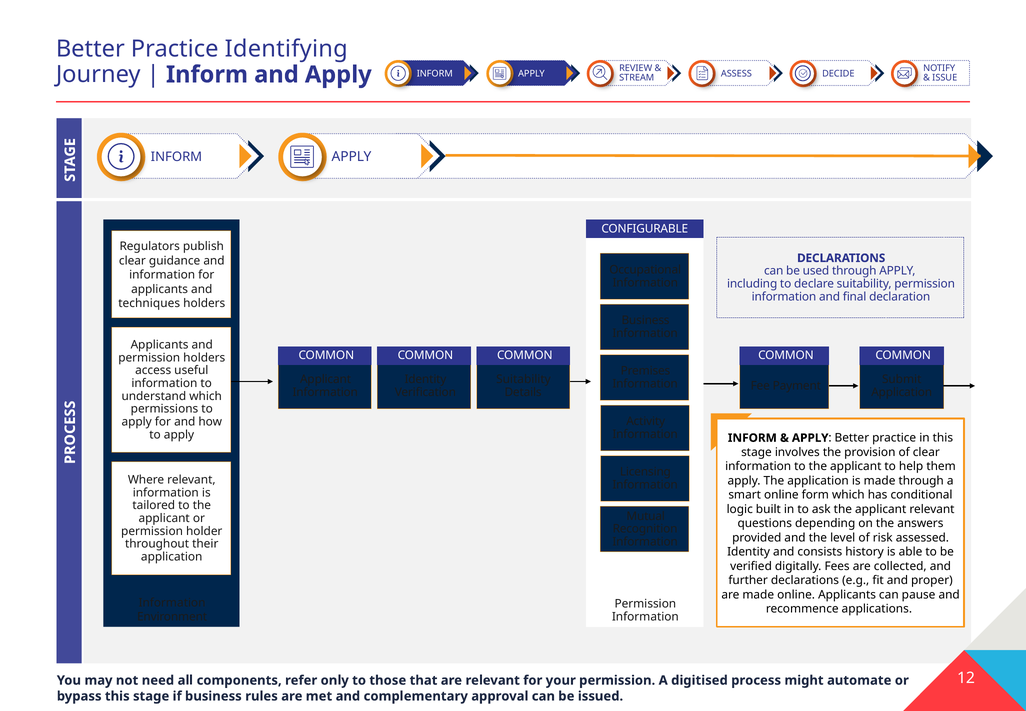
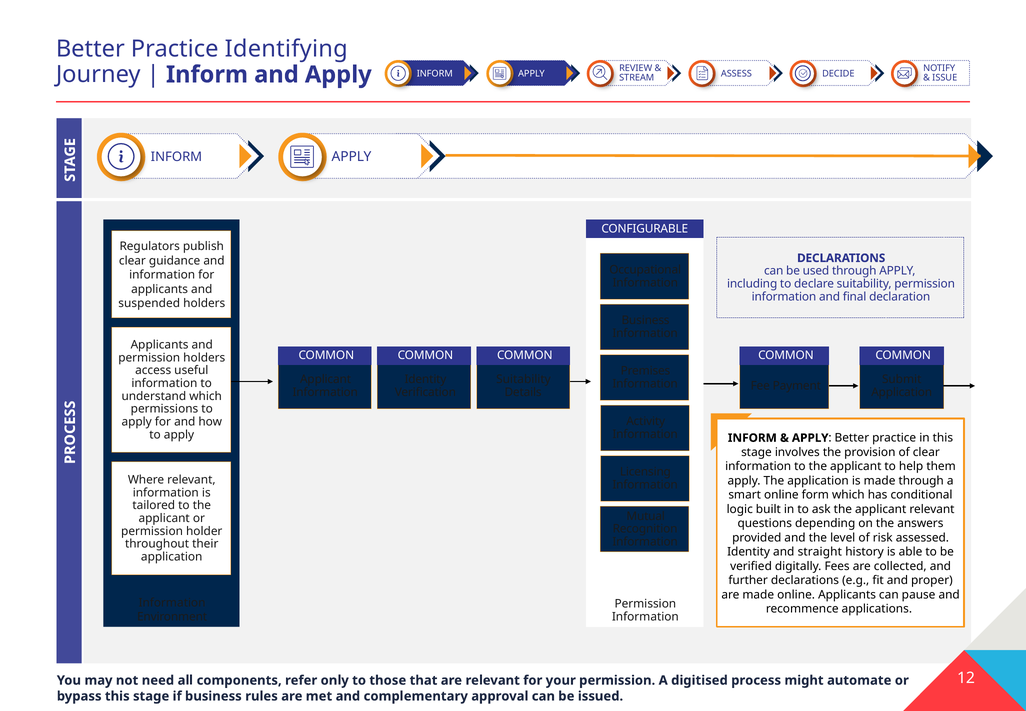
techniques: techniques -> suspended (149, 303)
consists: consists -> straight (820, 551)
